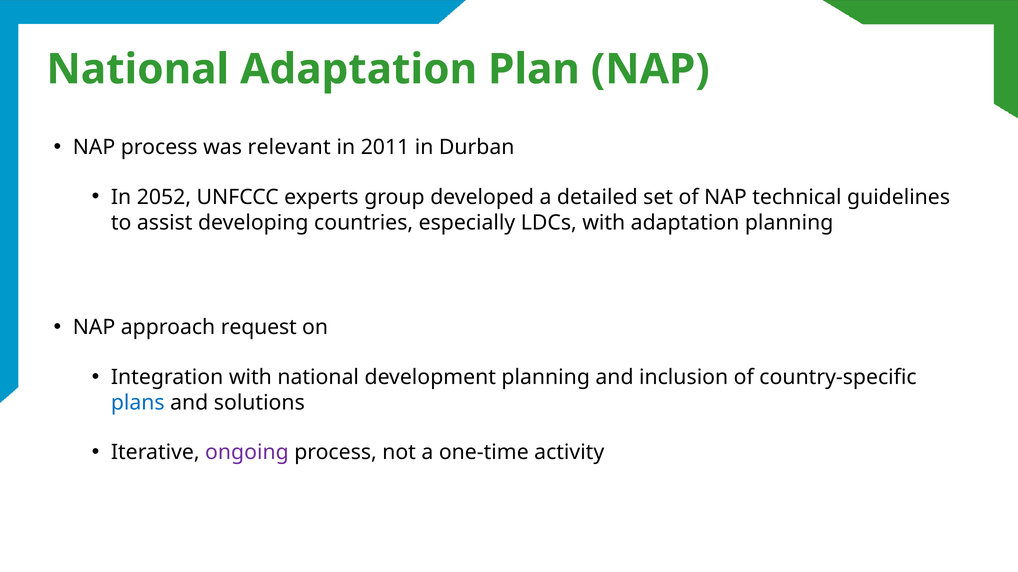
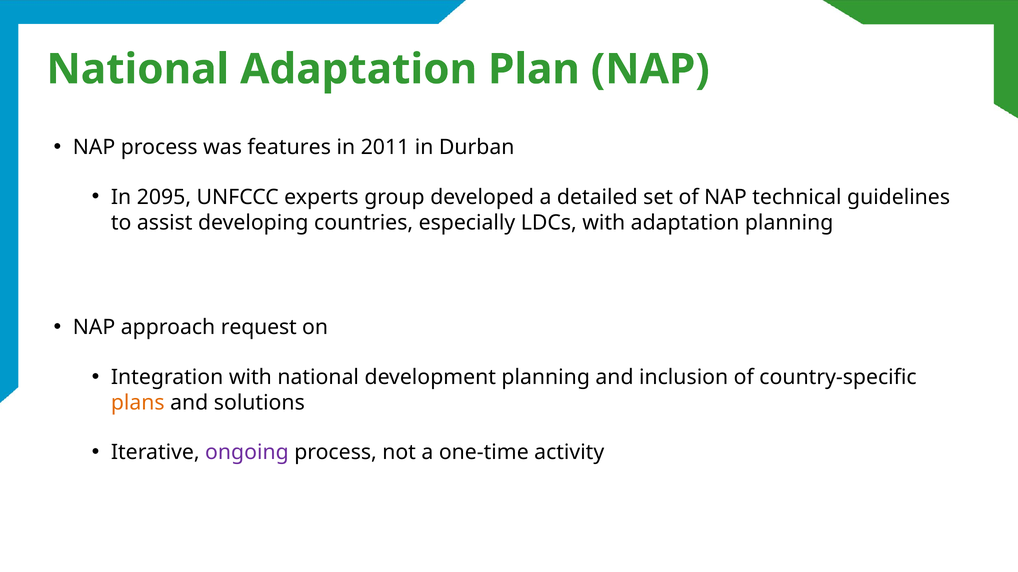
relevant: relevant -> features (289, 148)
2052: 2052 -> 2095 (164, 197)
plans colour: blue -> orange (138, 403)
